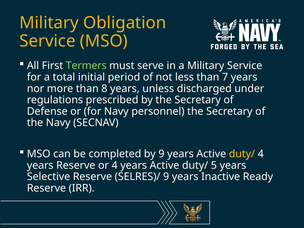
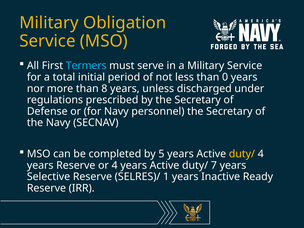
Termers colour: light green -> light blue (86, 66)
7: 7 -> 0 (225, 77)
by 9: 9 -> 5 (161, 154)
5: 5 -> 7 (214, 165)
SELRES)/ 9: 9 -> 1 (166, 177)
